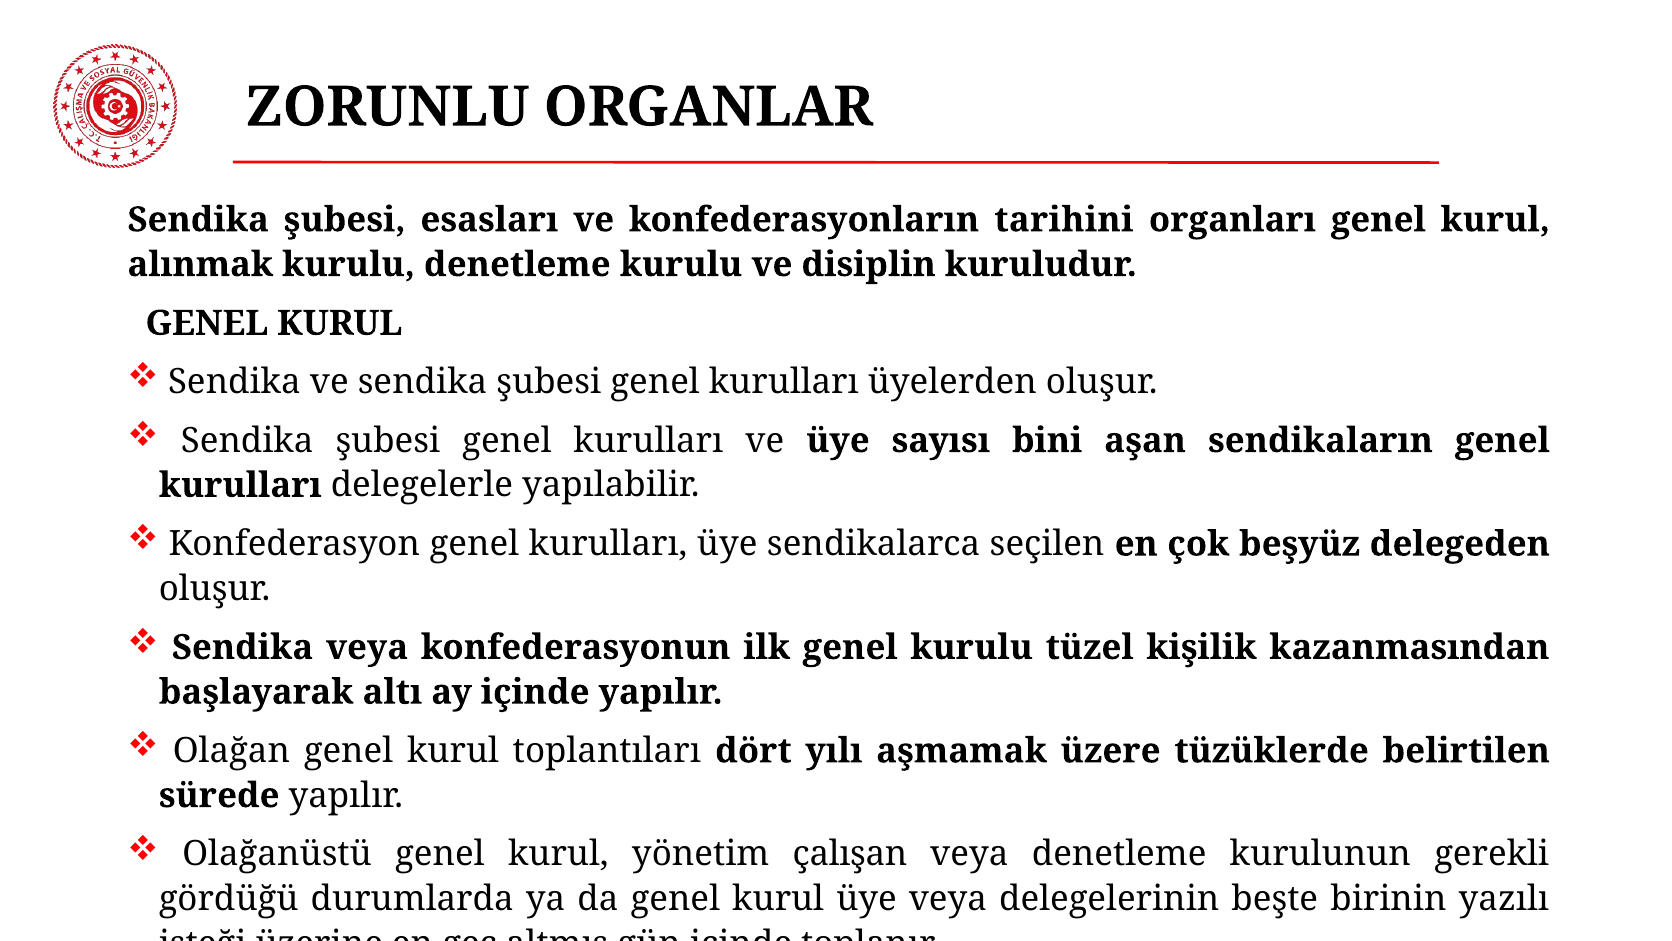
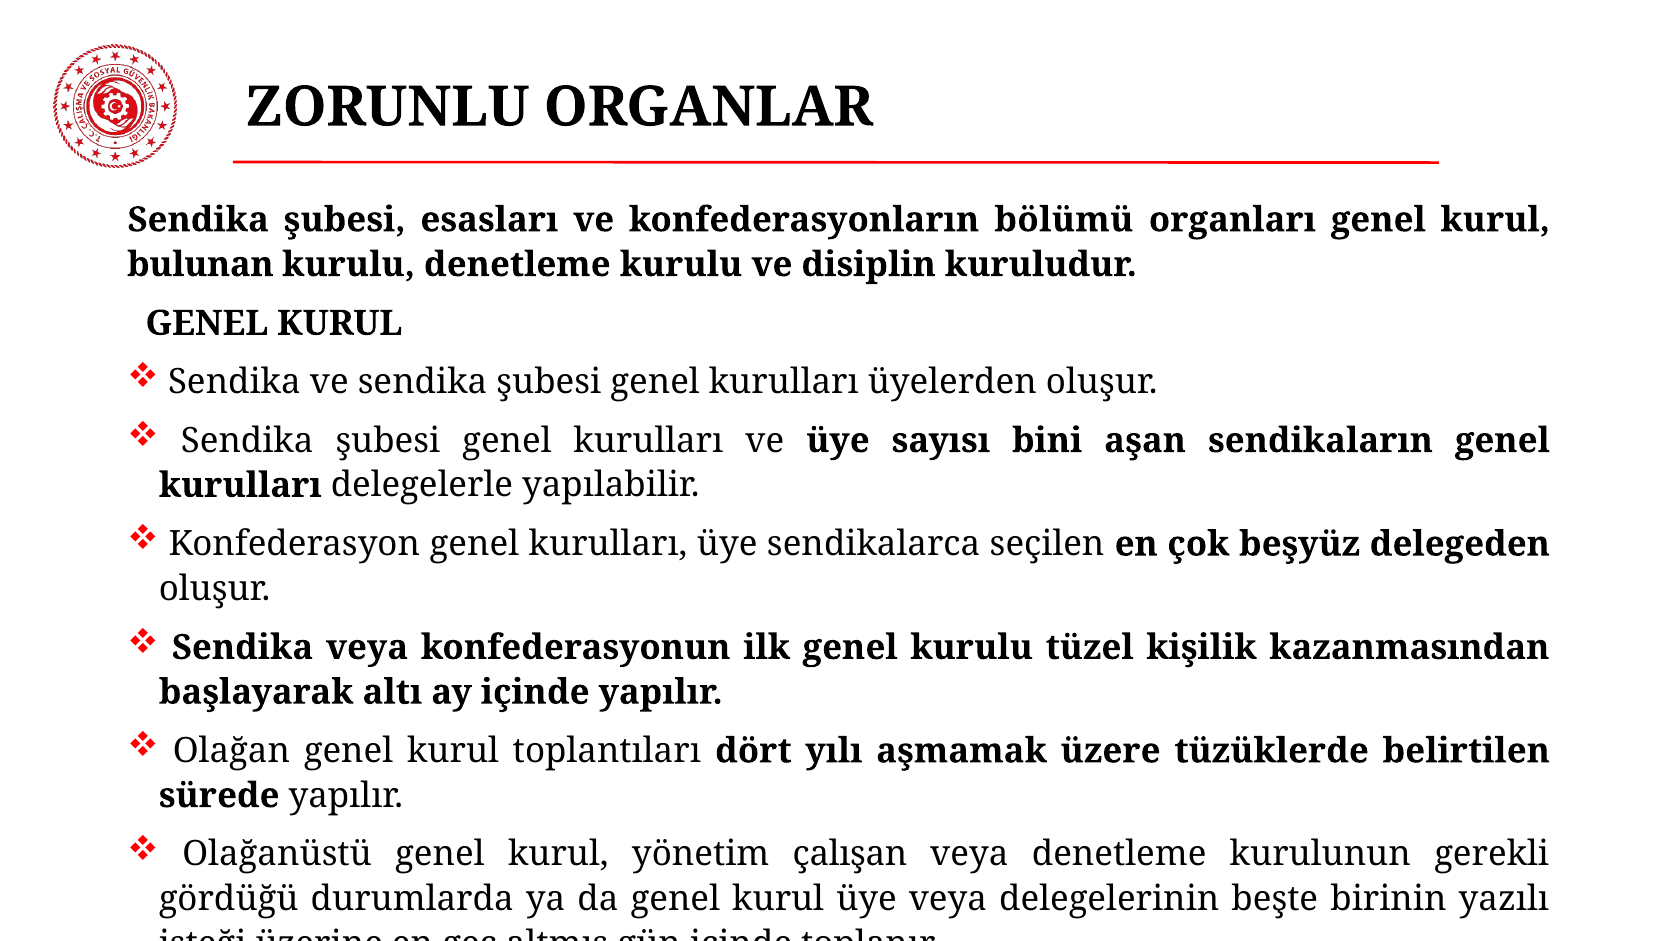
tarihini: tarihini -> bölümü (1064, 220)
alınmak: alınmak -> bulunan (200, 264)
